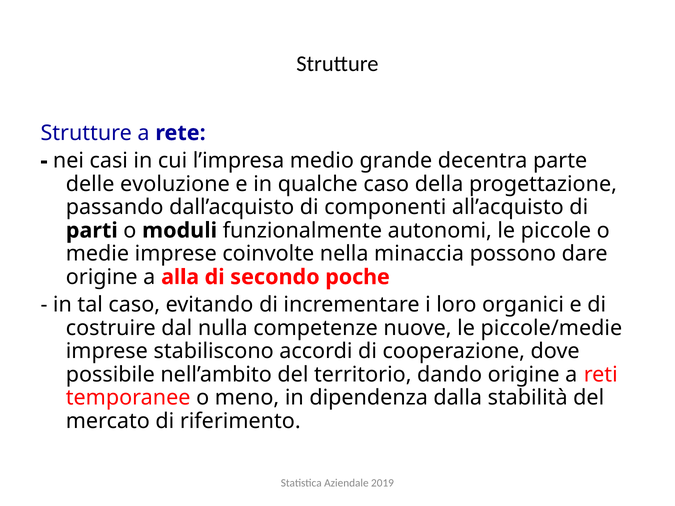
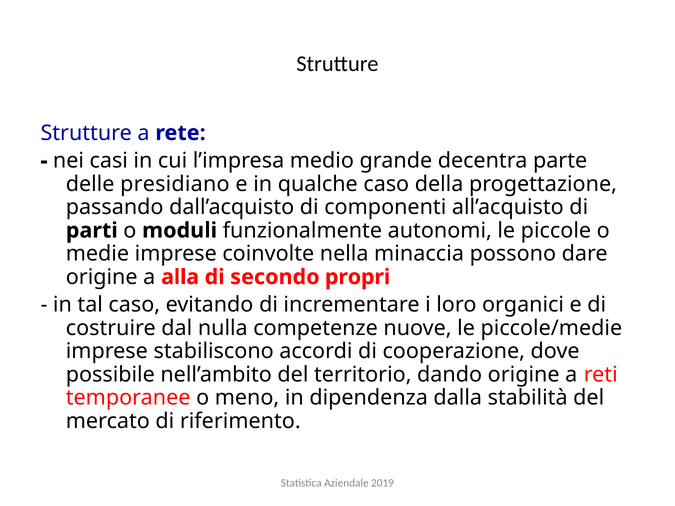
evoluzione: evoluzione -> presidiano (175, 184)
poche: poche -> propri (358, 277)
